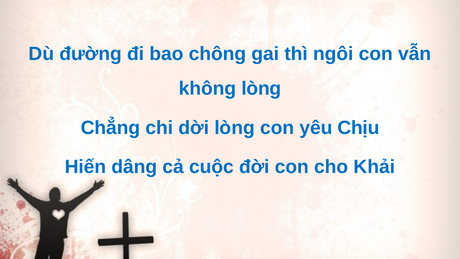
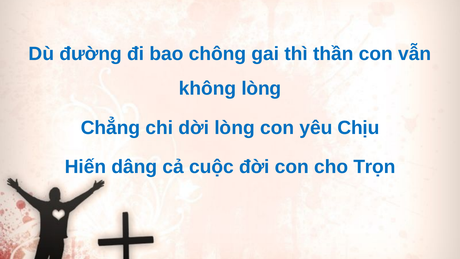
ngôi: ngôi -> thần (333, 54)
Khải: Khải -> Trọn (374, 167)
